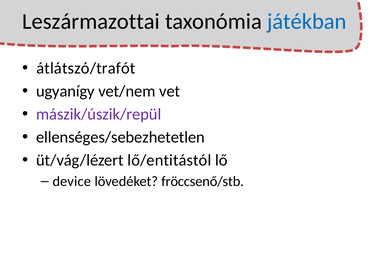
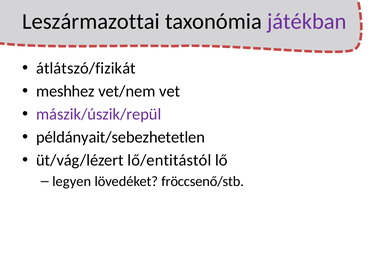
játékban colour: blue -> purple (307, 21)
átlátszó/trafót: átlátszó/trafót -> átlátszó/fizikát (86, 68)
ugyanígy: ugyanígy -> meshhez (65, 91)
ellenséges/sebezhetetlen: ellenséges/sebezhetetlen -> példányait/sebezhetetlen (120, 137)
device: device -> legyen (72, 182)
